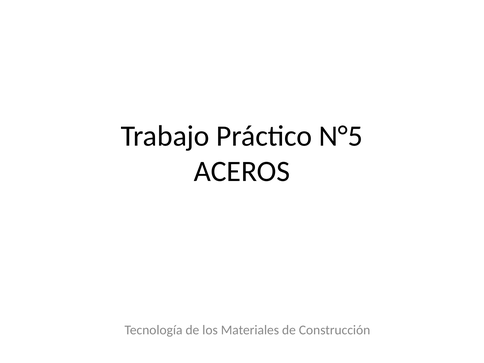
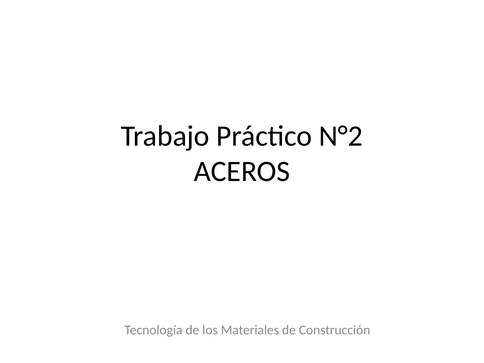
N°5: N°5 -> N°2 (341, 136)
